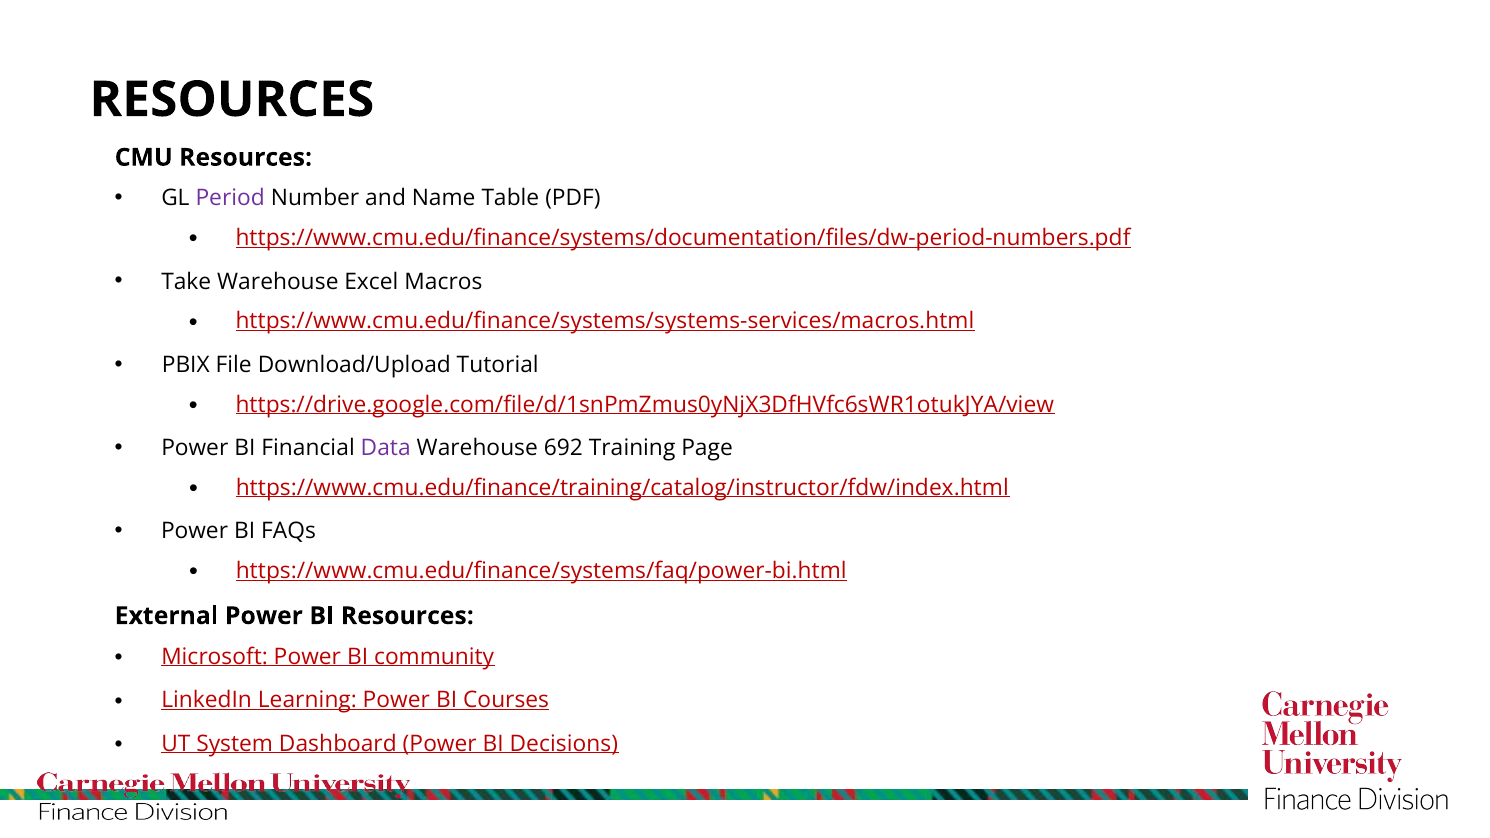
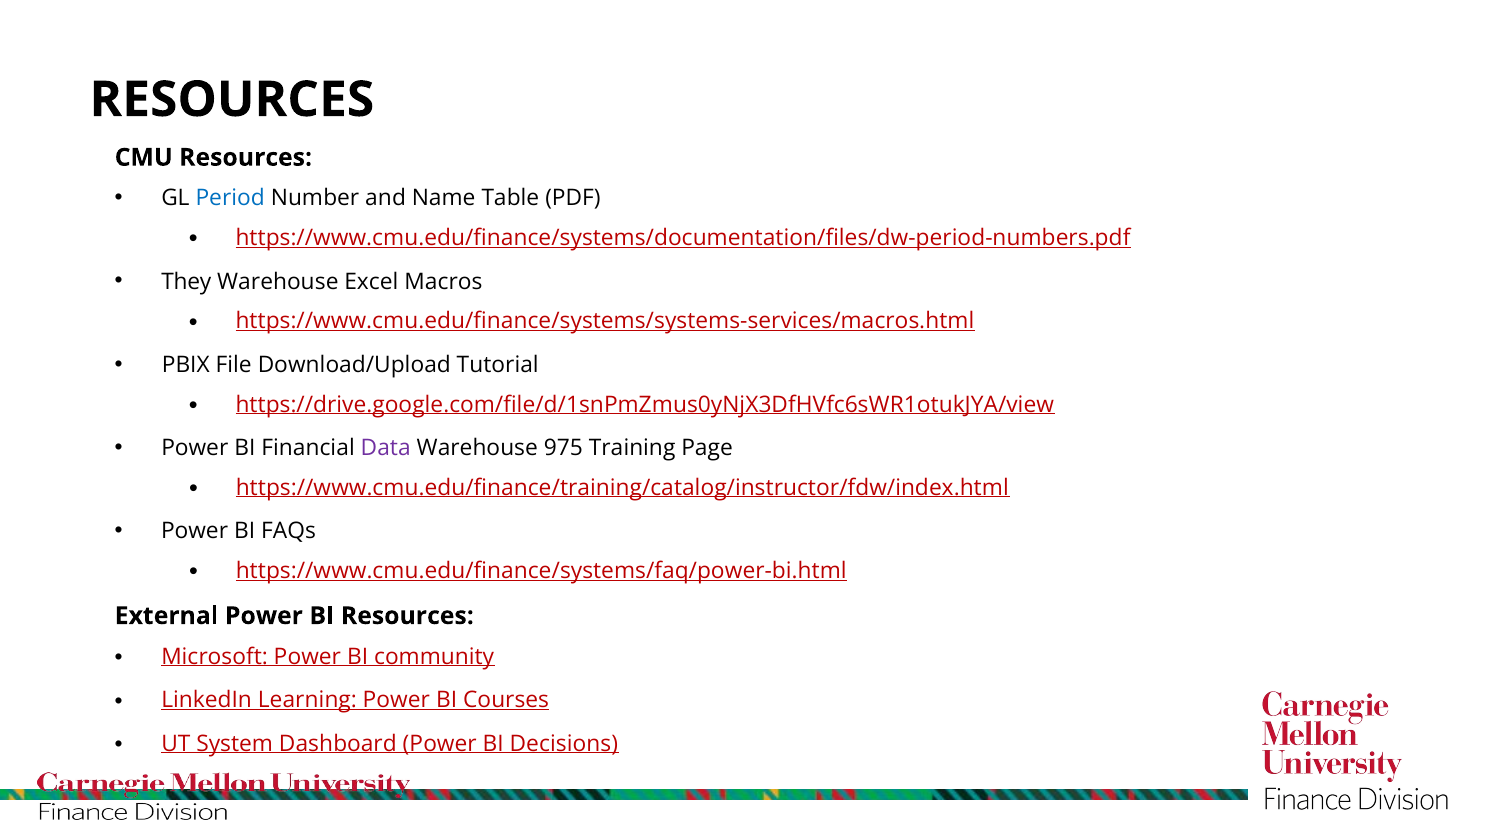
Period colour: purple -> blue (230, 198)
Take: Take -> They (186, 282)
692: 692 -> 975 (563, 448)
